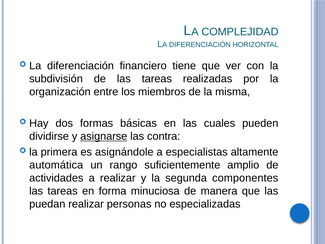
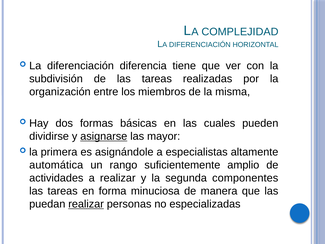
financiero: financiero -> diferencia (143, 66)
contra: contra -> mayor (164, 136)
realizar underline: none -> present (86, 204)
